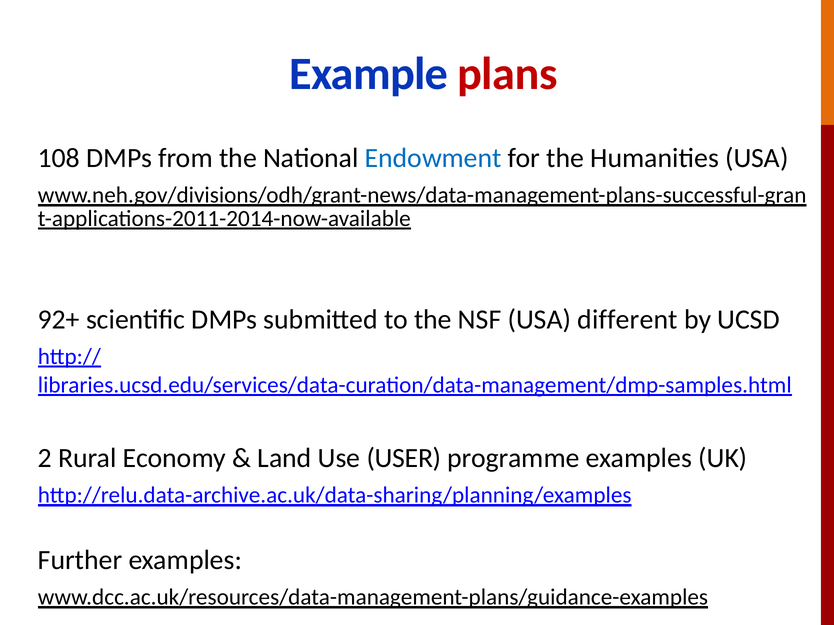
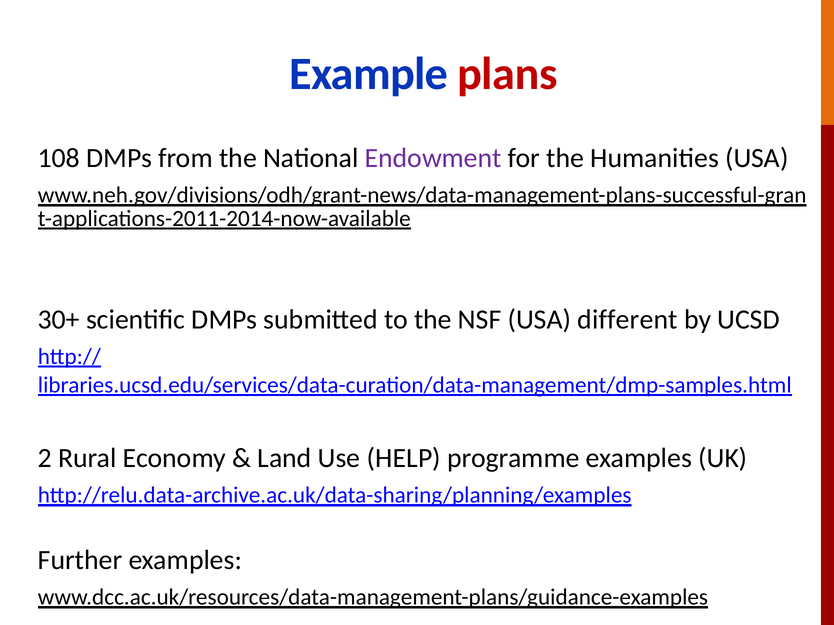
Endowment colour: blue -> purple (433, 158)
92+: 92+ -> 30+ (59, 320)
USER: USER -> HELP (404, 458)
